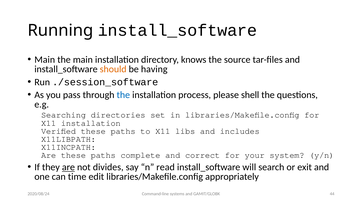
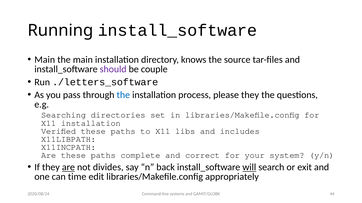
should colour: orange -> purple (113, 69)
having: having -> couple (154, 69)
./session_software: ./session_software -> ./letters_software (105, 82)
please shell: shell -> they (250, 95)
read: read -> back (166, 168)
will underline: none -> present (249, 168)
